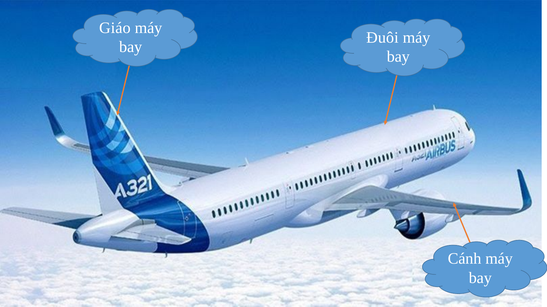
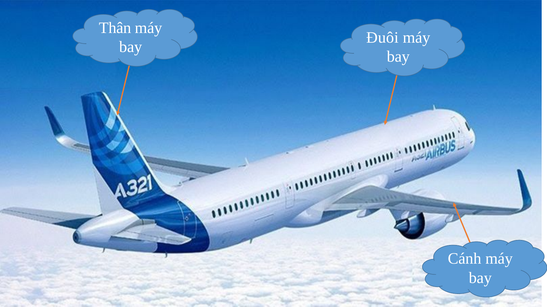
Giáo: Giáo -> Thân (115, 28)
